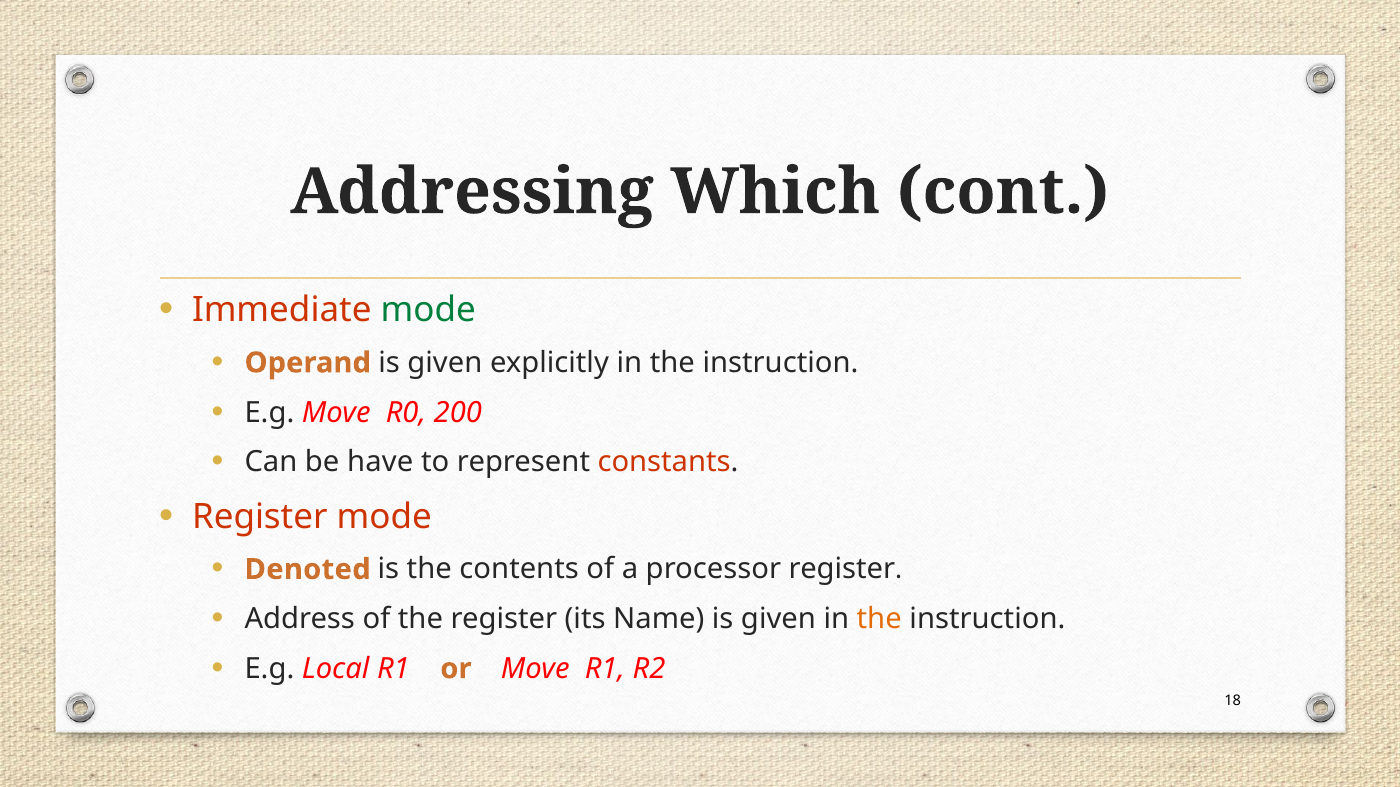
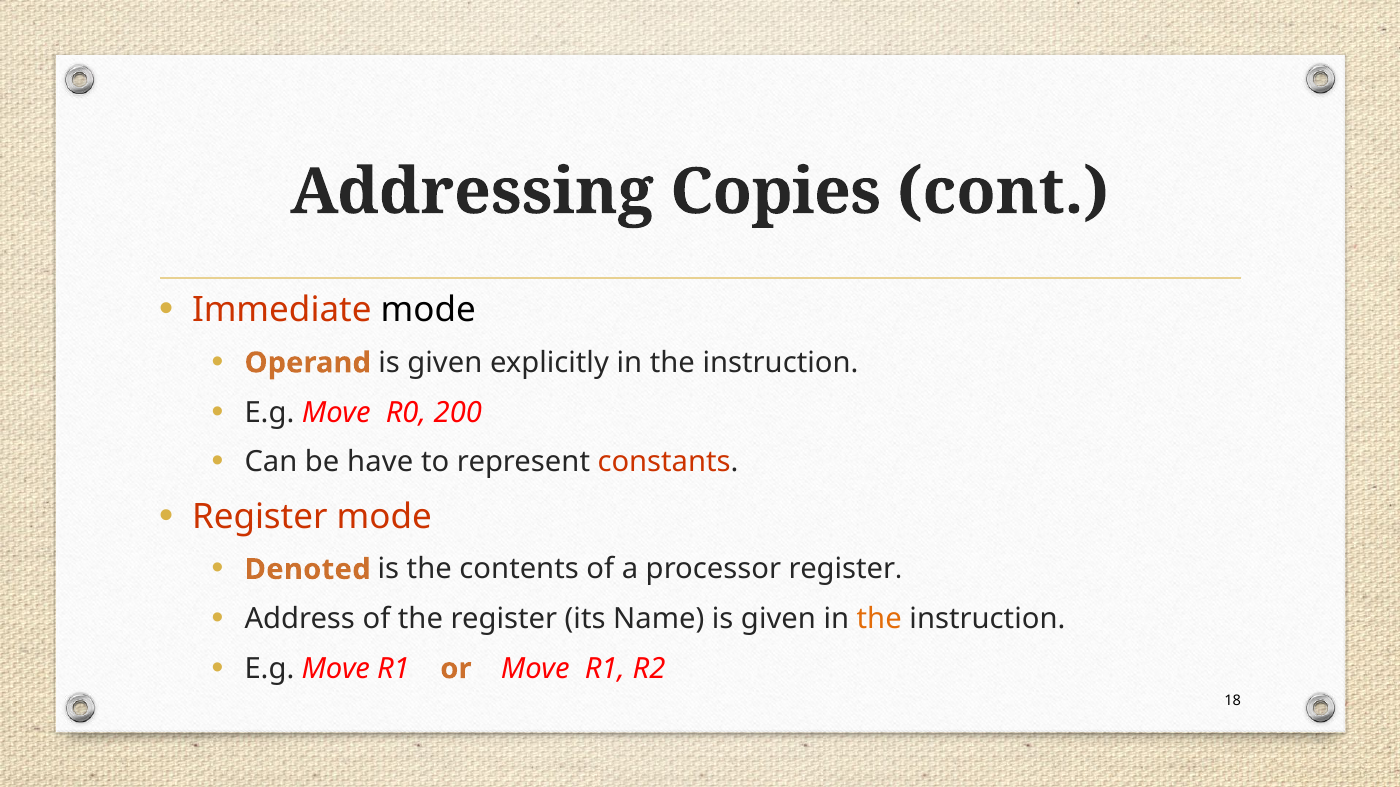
Which: Which -> Copies (776, 192)
mode colour: green -> black (428, 310)
Local: Local -> Move (336, 669)
